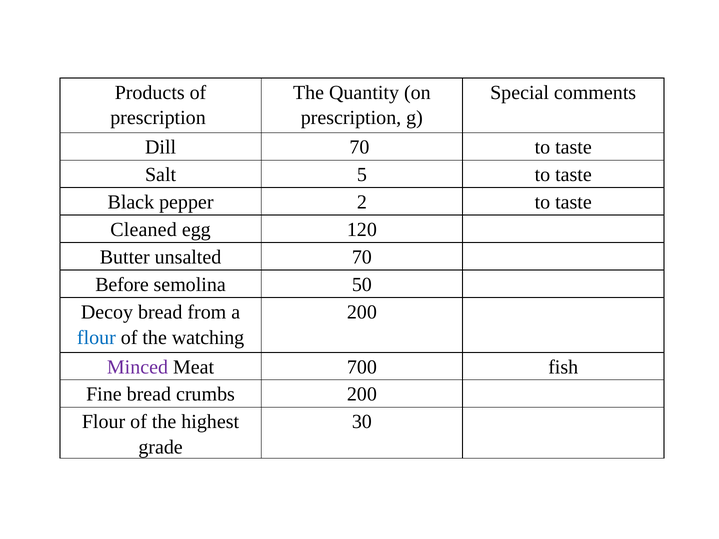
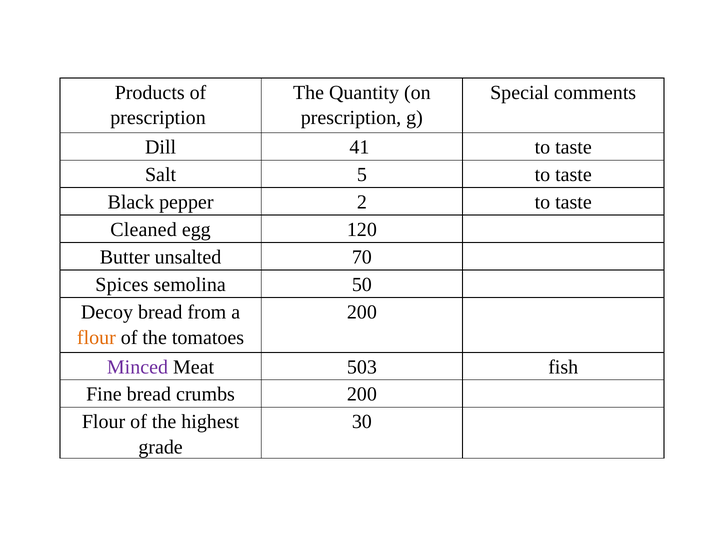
Dill 70: 70 -> 41 (359, 147)
Before: Before -> Spices (122, 285)
flour colour: blue -> orange (96, 338)
watching: watching -> tomatoes (208, 338)
700: 700 -> 503 (362, 367)
